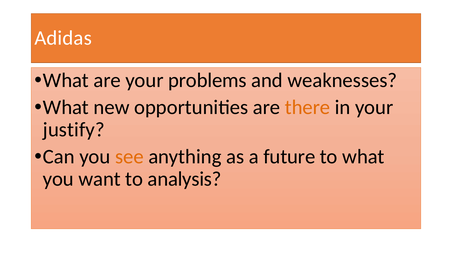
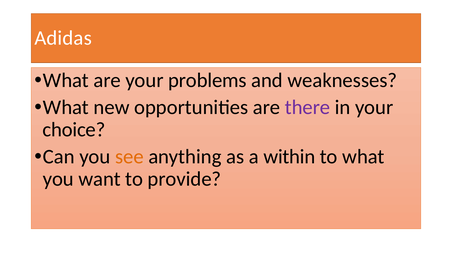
there colour: orange -> purple (308, 108)
justify: justify -> choice (74, 130)
future: future -> within (289, 157)
analysis: analysis -> provide (184, 179)
